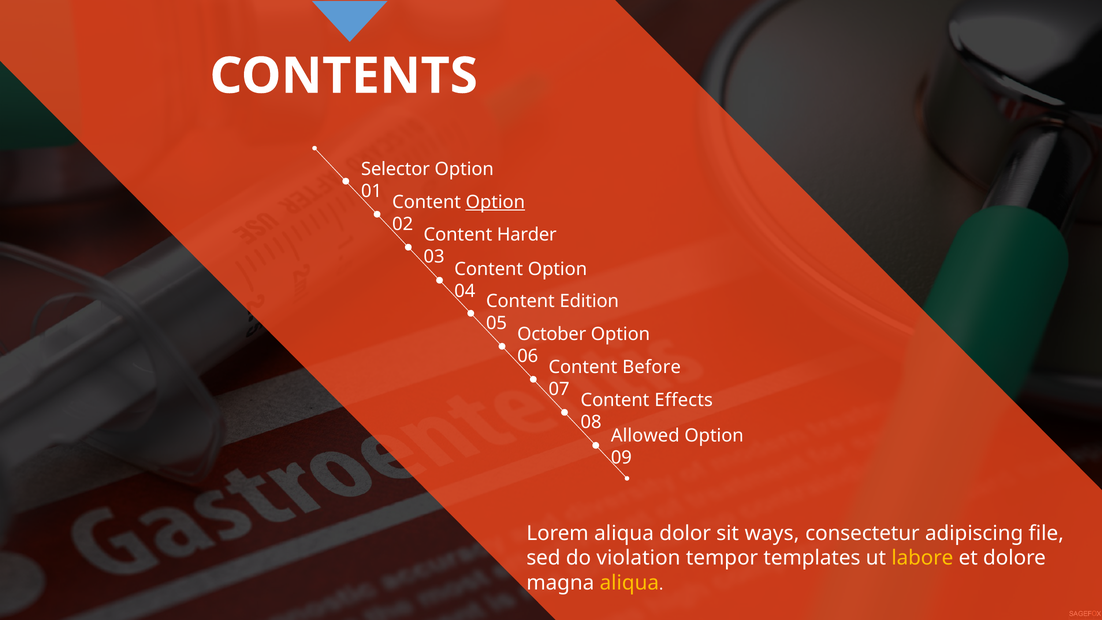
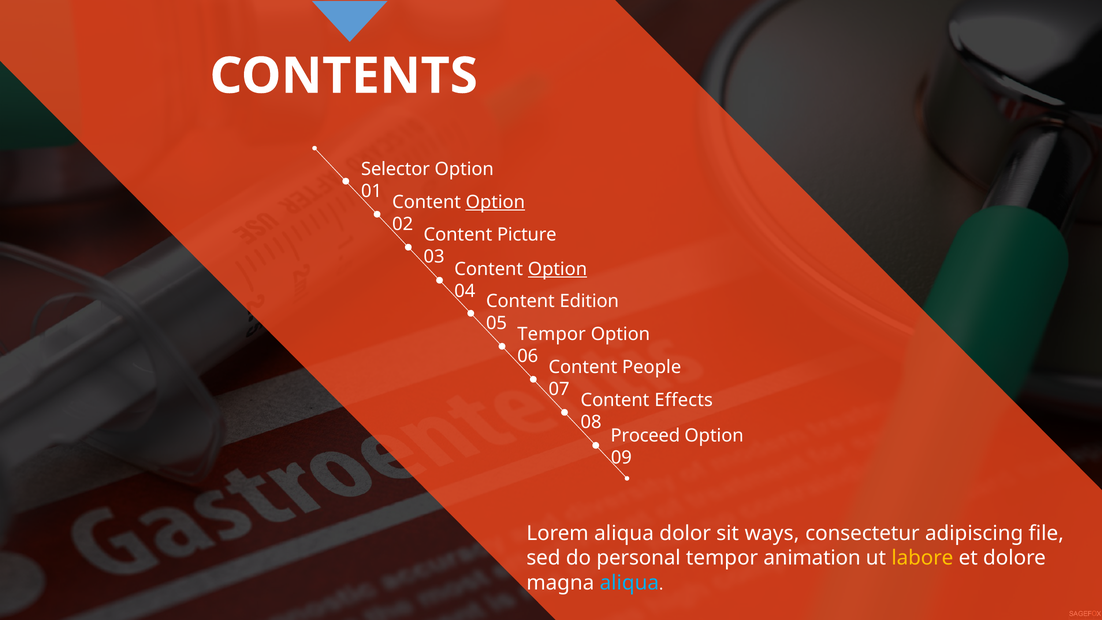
Harder: Harder -> Picture (527, 235)
Option underline: none -> present (557, 269)
October: October -> Tempor (552, 334)
Before: Before -> People (652, 367)
Allowed: Allowed -> Proceed (645, 436)
violation: violation -> personal (639, 558)
templates: templates -> animation (812, 558)
aliqua colour: yellow -> light blue (629, 583)
